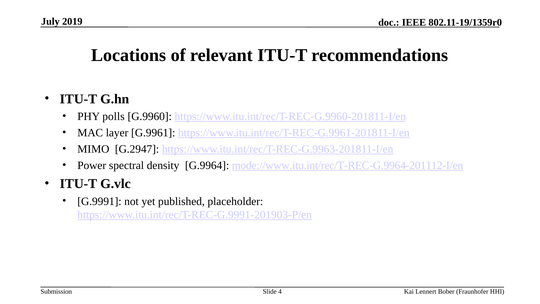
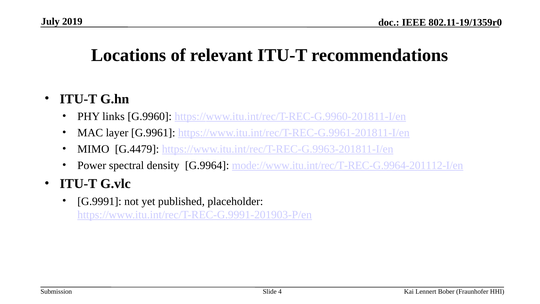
polls: polls -> links (113, 116)
G.2947: G.2947 -> G.4479 (137, 149)
